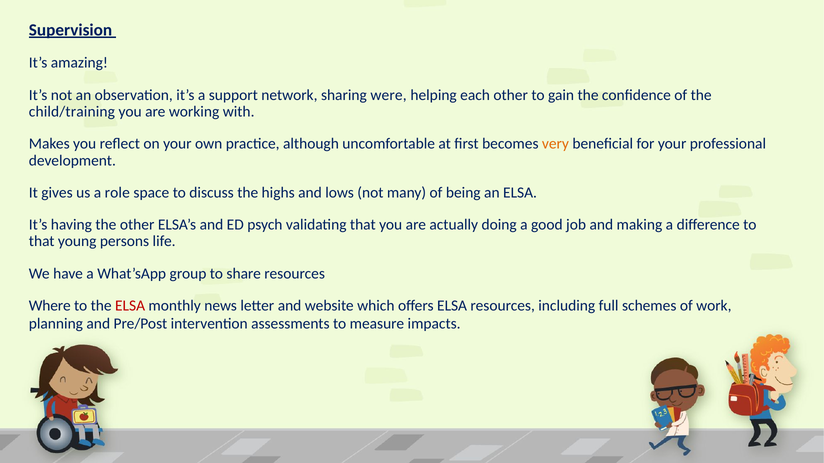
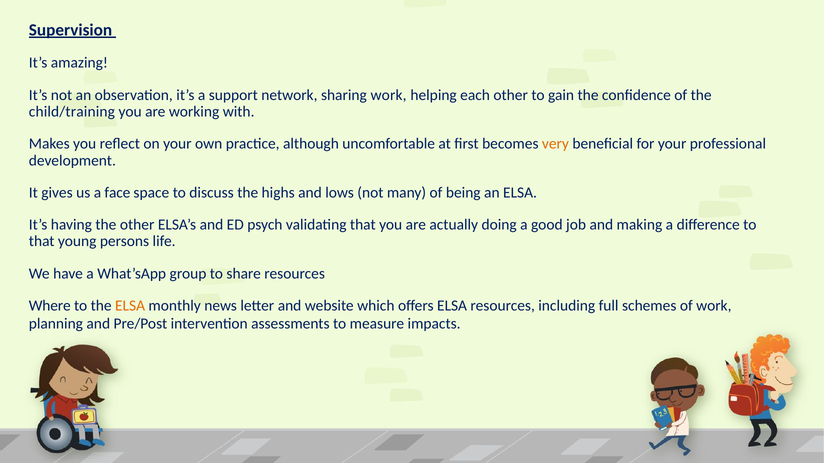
sharing were: were -> work (389, 95)
role: role -> face (117, 193)
ELSA colour: red -> orange (130, 306)
